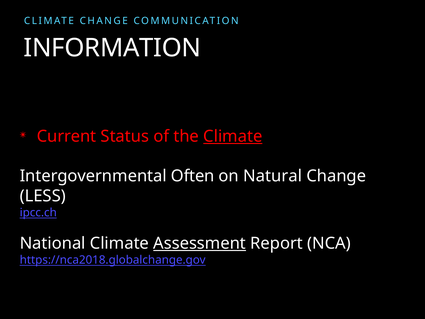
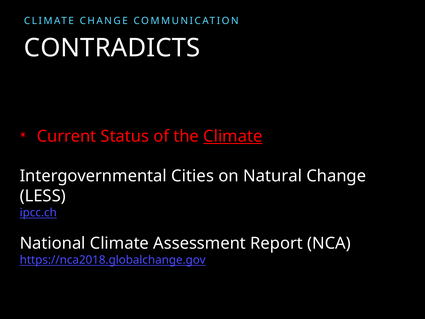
INFORMATION: INFORMATION -> CONTRADICTS (112, 48)
Often: Often -> Cities (193, 176)
Assessment underline: present -> none (200, 243)
